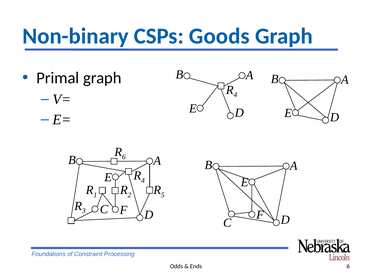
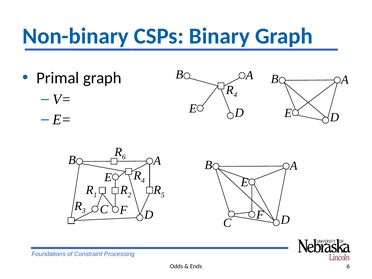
Goods: Goods -> Binary (219, 36)
